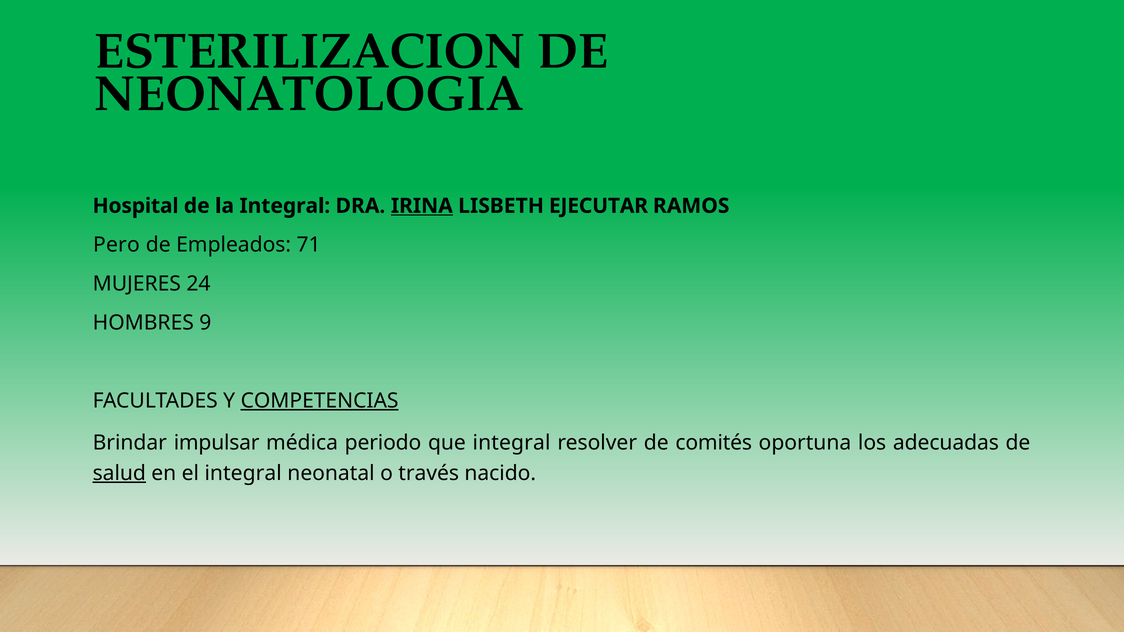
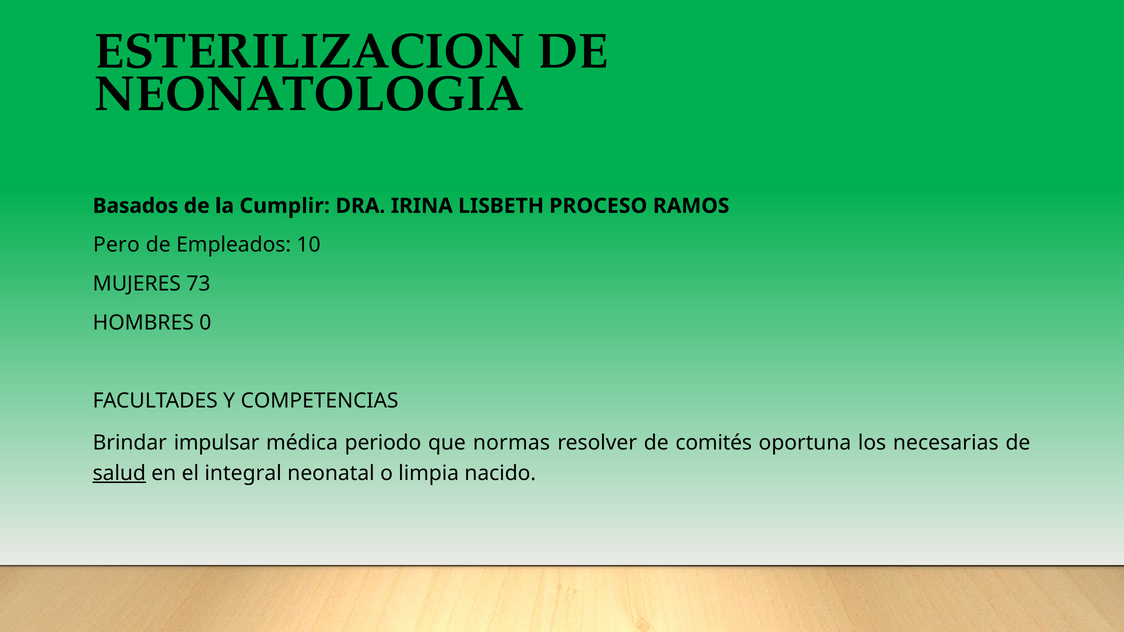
Hospital: Hospital -> Basados (136, 206)
la Integral: Integral -> Cumplir (285, 206)
IRINA underline: present -> none (422, 206)
EJECUTAR: EJECUTAR -> PROCESO (598, 206)
71: 71 -> 10 (309, 245)
24: 24 -> 73 (198, 284)
9: 9 -> 0 (205, 323)
COMPETENCIAS underline: present -> none (320, 401)
que integral: integral -> normas (512, 443)
adecuadas: adecuadas -> necesarias (946, 443)
través: través -> limpia (429, 473)
